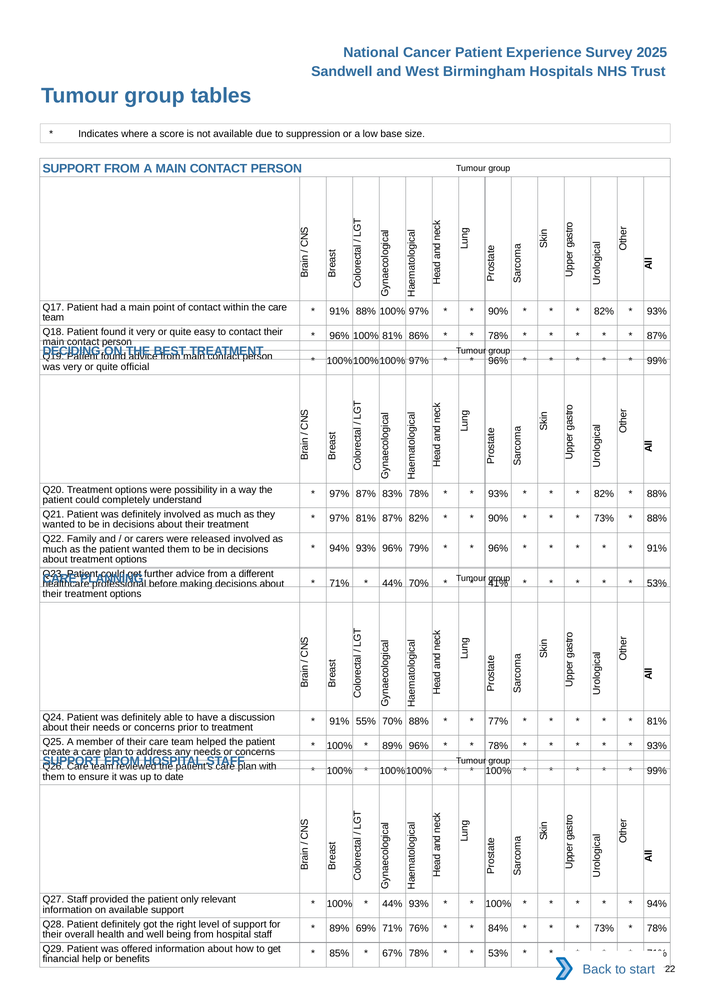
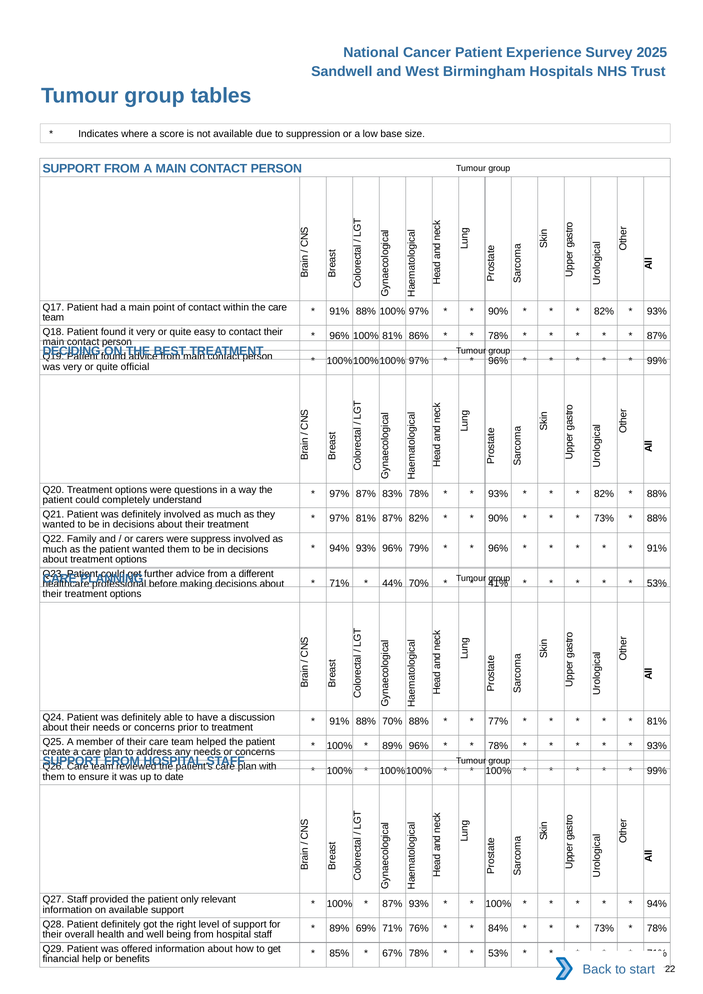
possibility: possibility -> questions (196, 490)
released: released -> suppress (211, 540)
55%: 55% -> 88% (366, 722)
44%: 44% -> 87% (392, 905)
